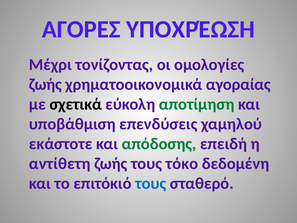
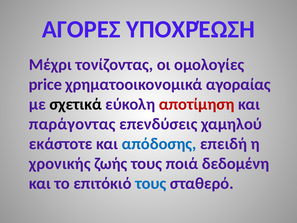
ζωής: ζωής -> price (45, 84)
αποτίμηση colour: green -> red (197, 104)
υποβάθμιση: υποβάθμιση -> παράγοντας (72, 124)
απόδοσης colour: green -> blue (159, 144)
αντίθετη: αντίθετη -> χρονικής (60, 163)
τόκο: τόκο -> ποιά (182, 163)
